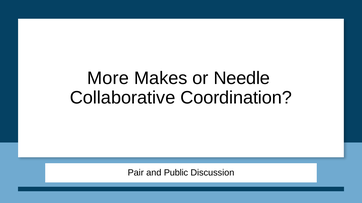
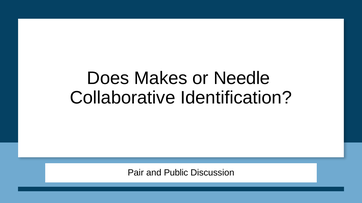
More: More -> Does (108, 78)
Coordination: Coordination -> Identification (236, 98)
